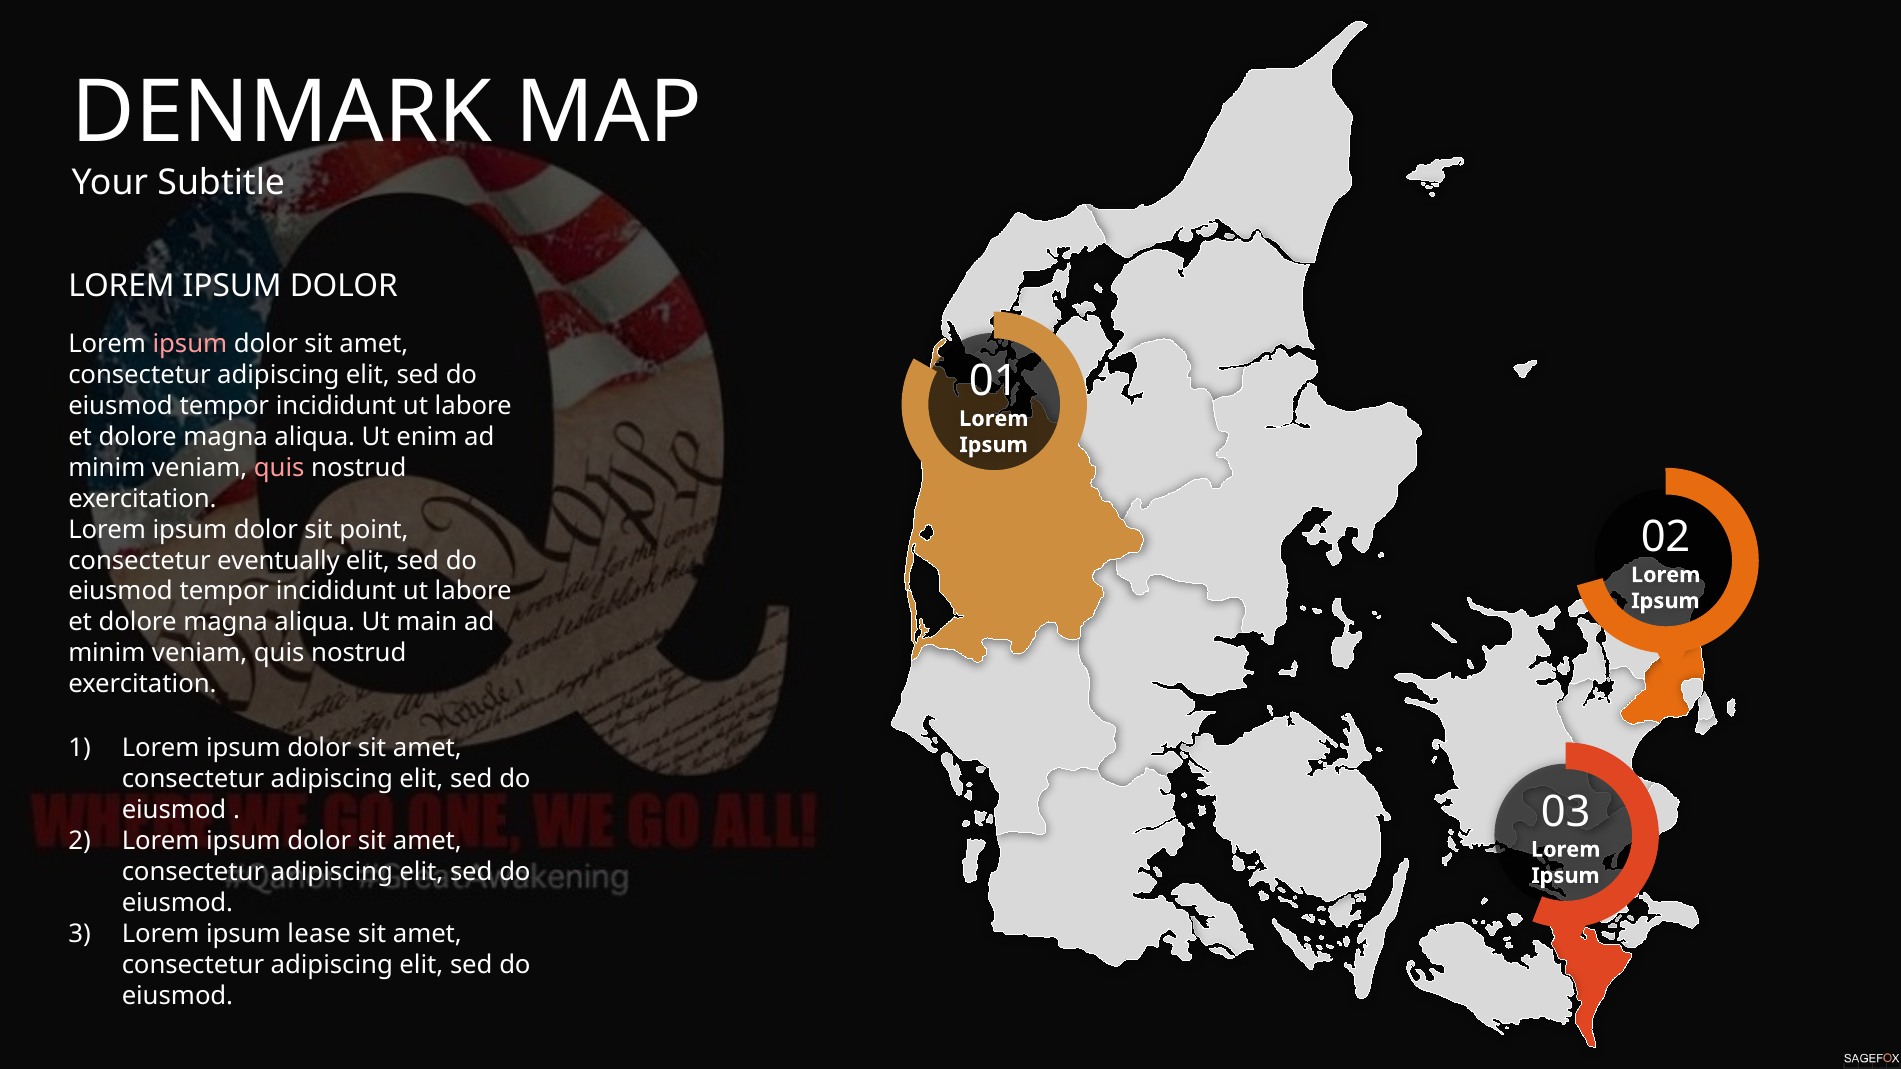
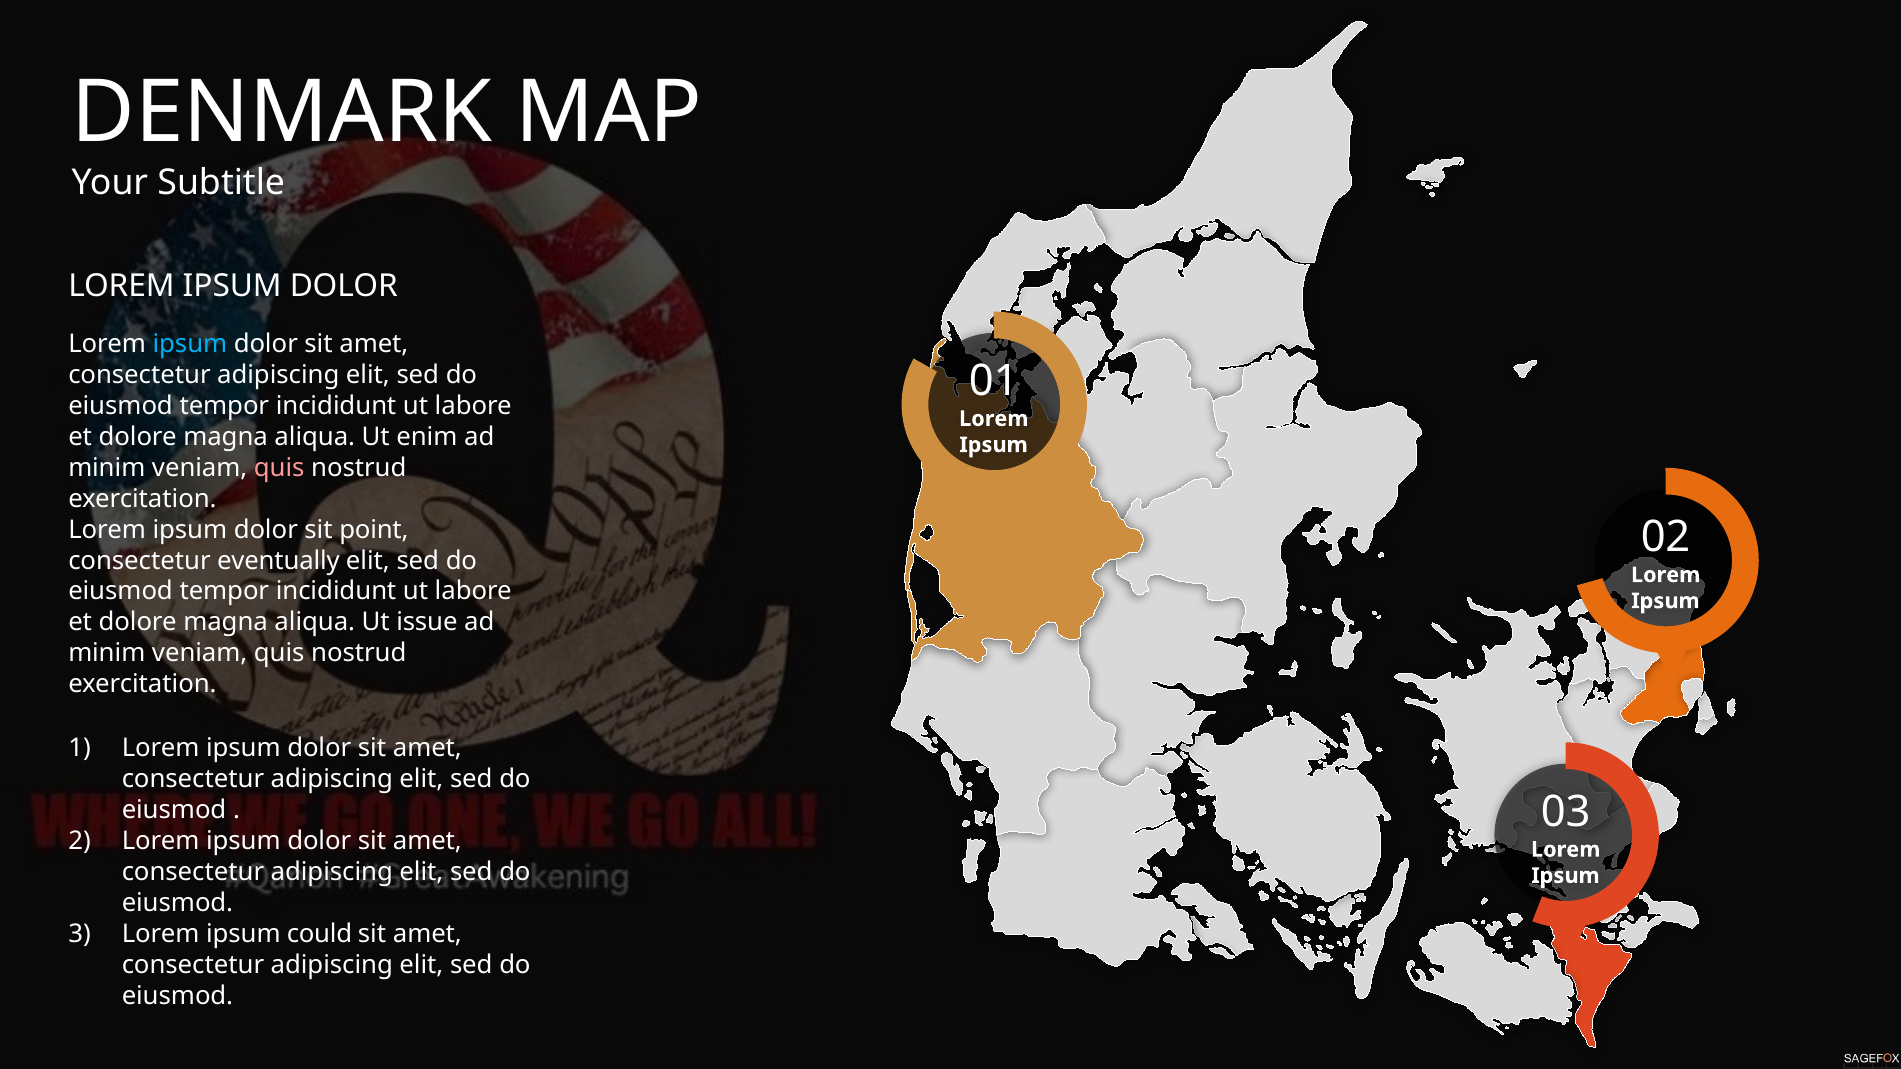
ipsum colour: pink -> light blue (190, 344)
main: main -> issue (427, 623)
lease: lease -> could (319, 934)
